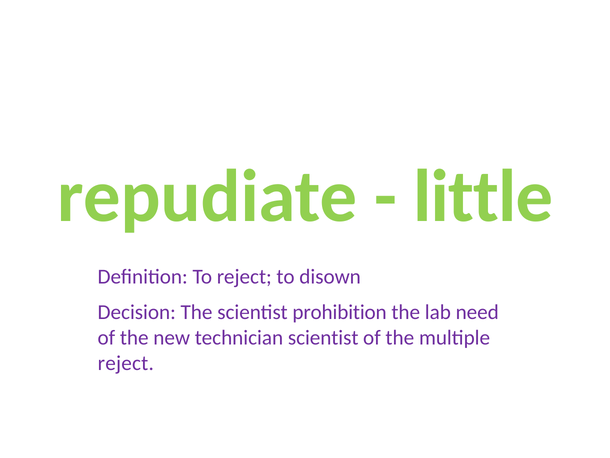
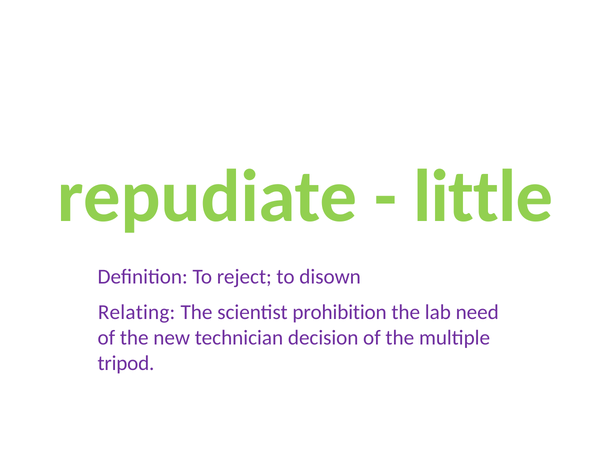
Decision: Decision -> Relating (137, 312)
technician scientist: scientist -> decision (323, 337)
reject: reject -> tripod (126, 363)
